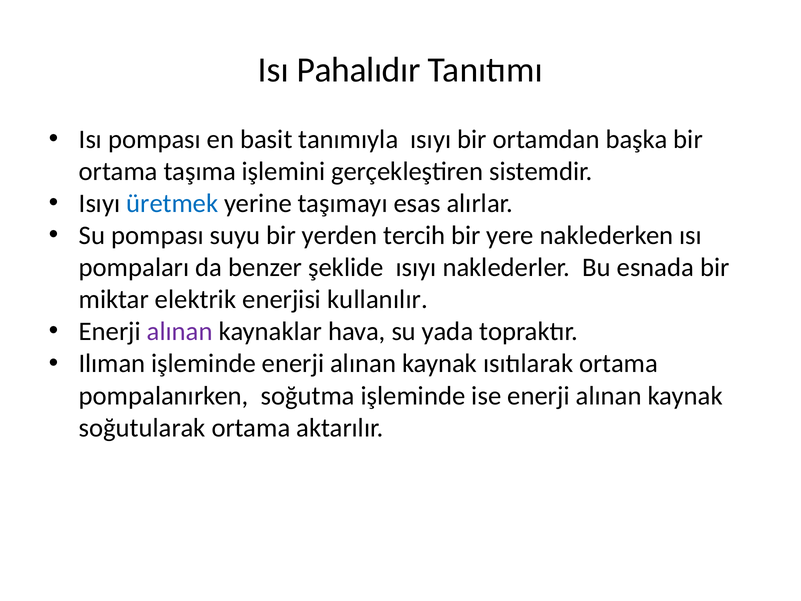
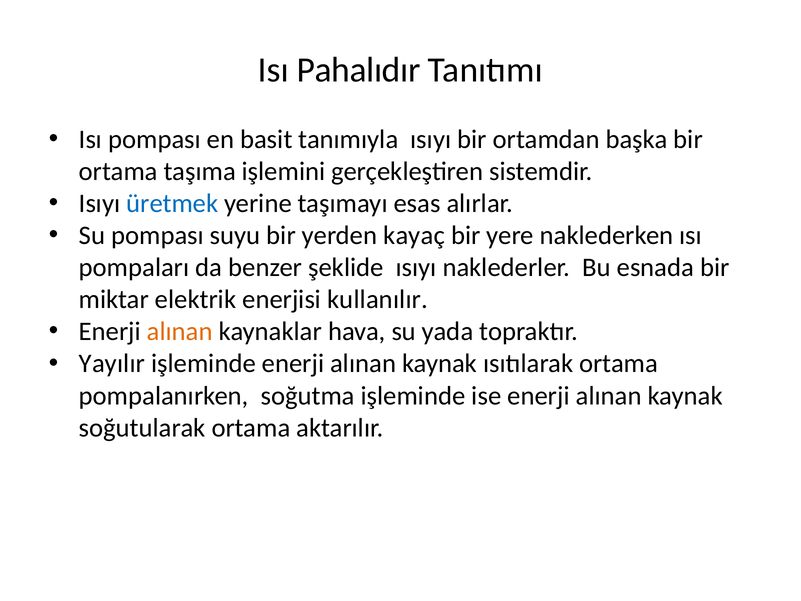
tercih: tercih -> kayaç (414, 235)
alınan colour: purple -> orange (180, 331)
Ilıman: Ilıman -> Yayılır (112, 364)
